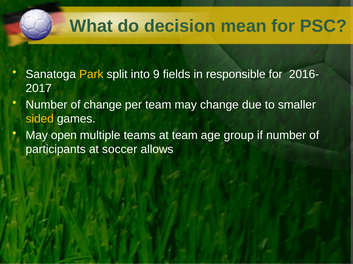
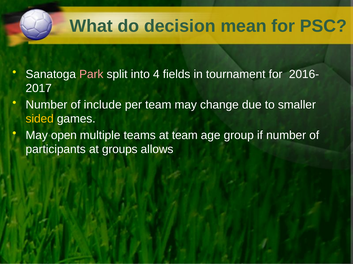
Park colour: yellow -> pink (91, 74)
9: 9 -> 4 (156, 74)
responsible: responsible -> tournament (236, 74)
of change: change -> include (103, 105)
soccer: soccer -> groups (120, 150)
